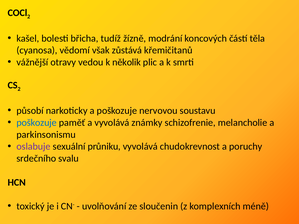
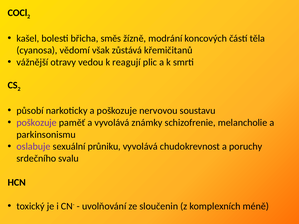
tudíž: tudíž -> směs (111, 38)
několik: několik -> reagují (127, 62)
poškozuje colour: blue -> purple (37, 123)
